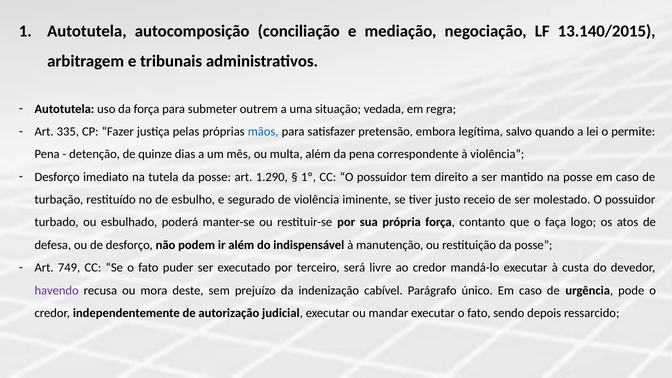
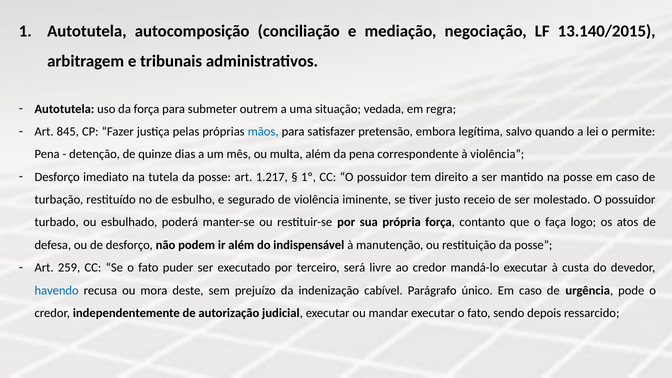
335: 335 -> 845 (68, 132)
1.290: 1.290 -> 1.217 (272, 177)
749: 749 -> 259 (69, 268)
havendo colour: purple -> blue (57, 290)
